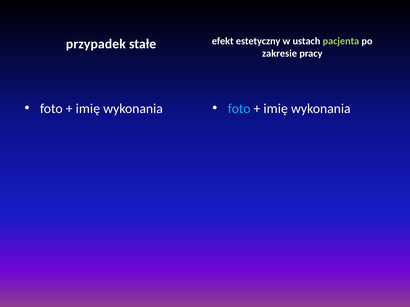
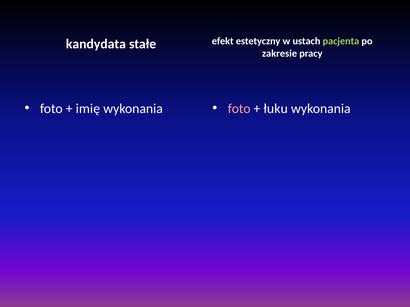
przypadek: przypadek -> kandydata (96, 44)
foto colour: light blue -> pink (239, 109)
imię: imię -> łuku (276, 109)
